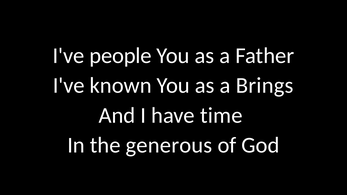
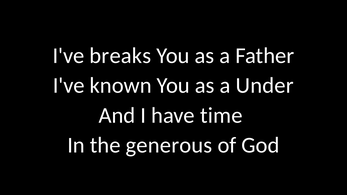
people: people -> breaks (120, 56)
Brings: Brings -> Under (265, 86)
